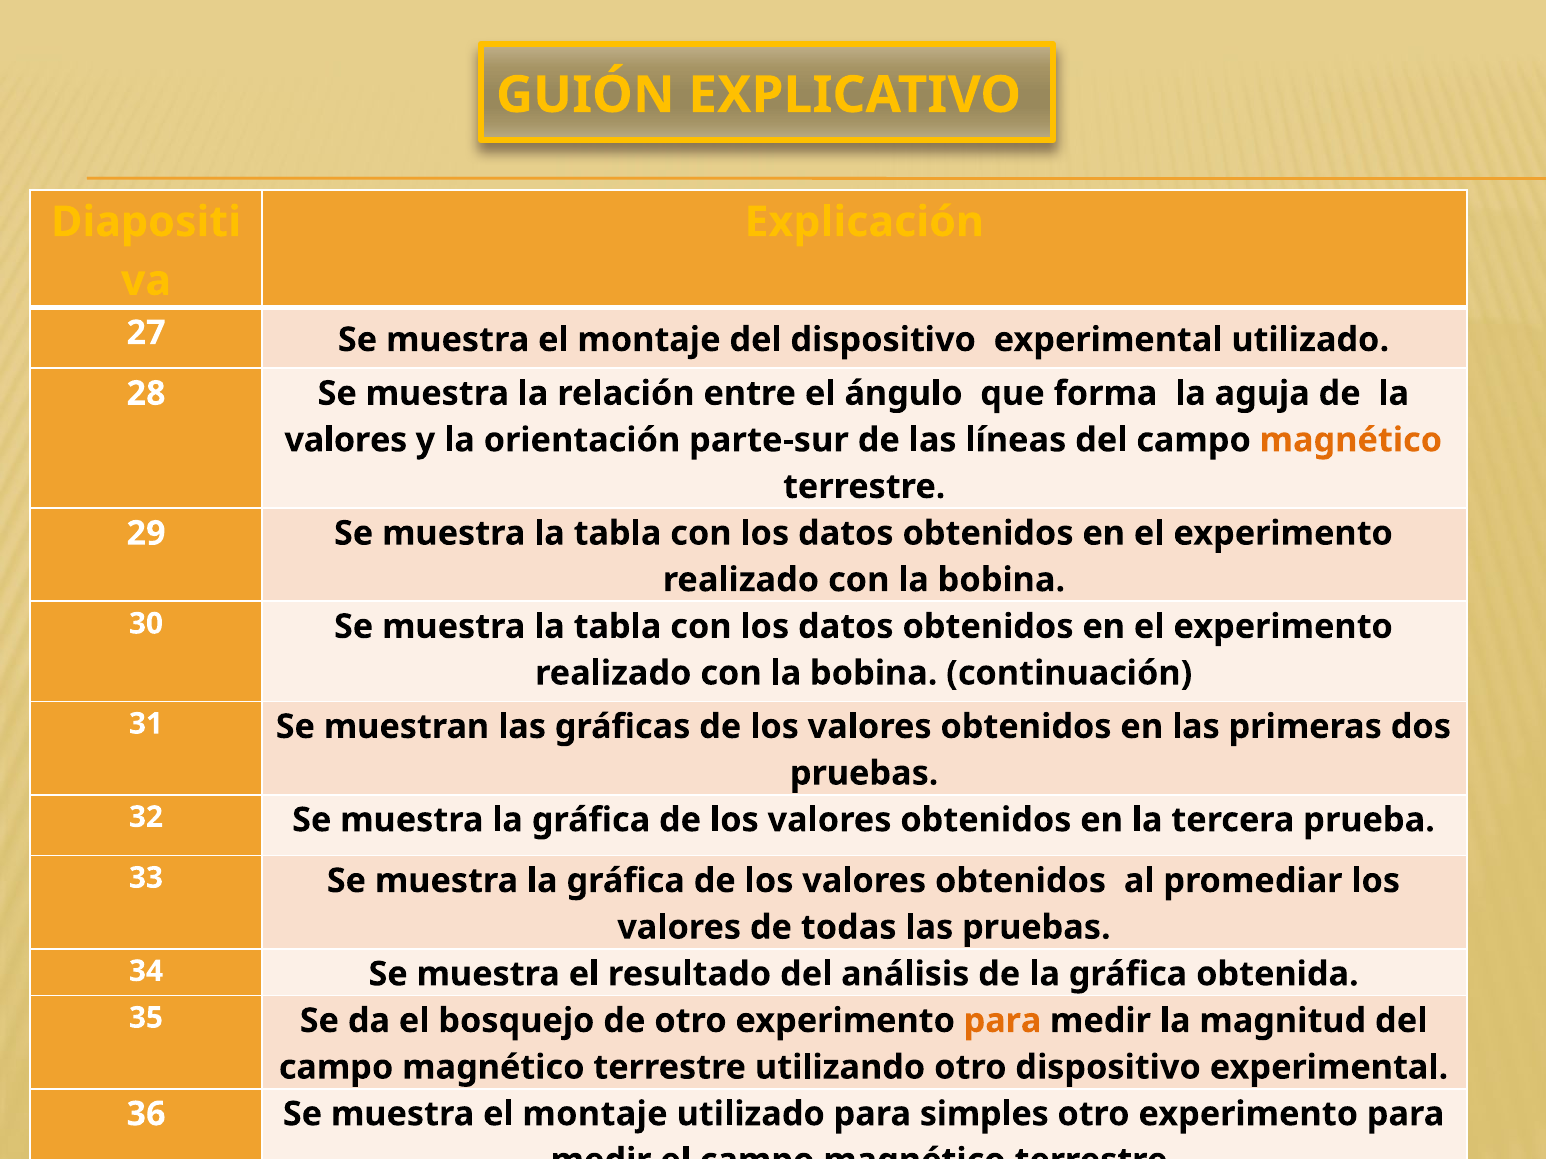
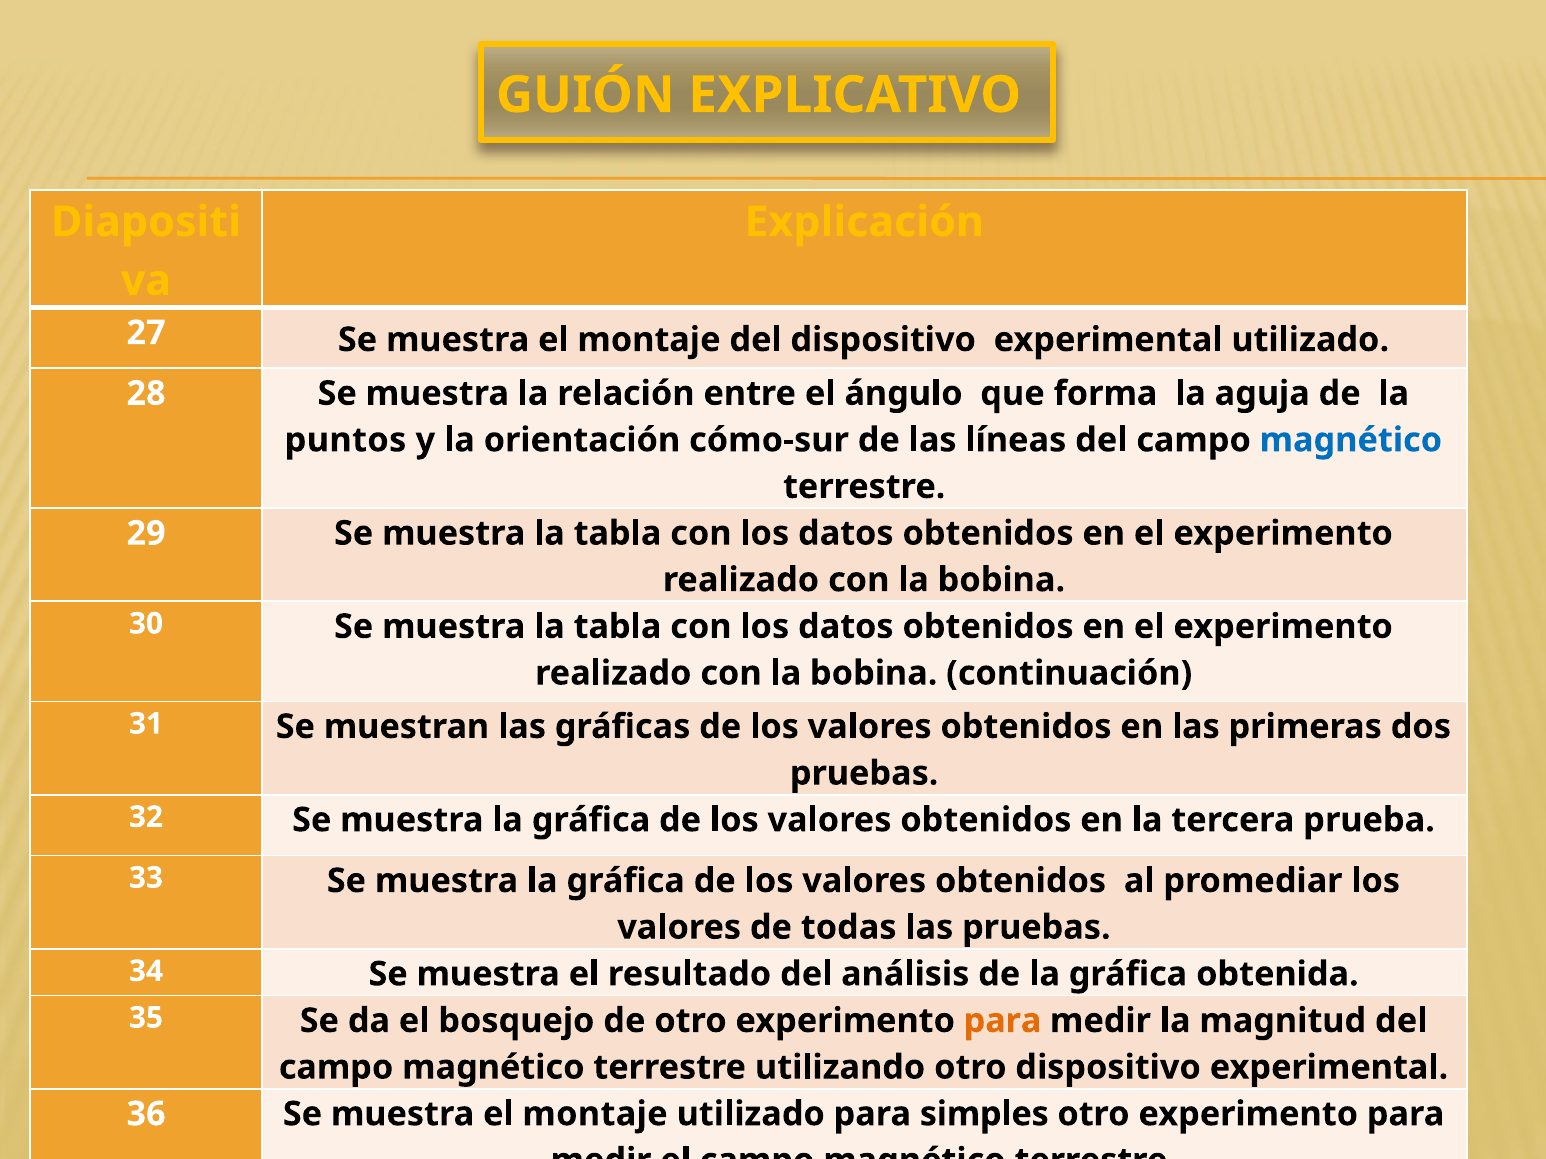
valores: valores -> puntos (346, 440)
parte-sur: parte-sur -> cómo-sur (769, 440)
magnético colour: orange -> blue (1351, 440)
